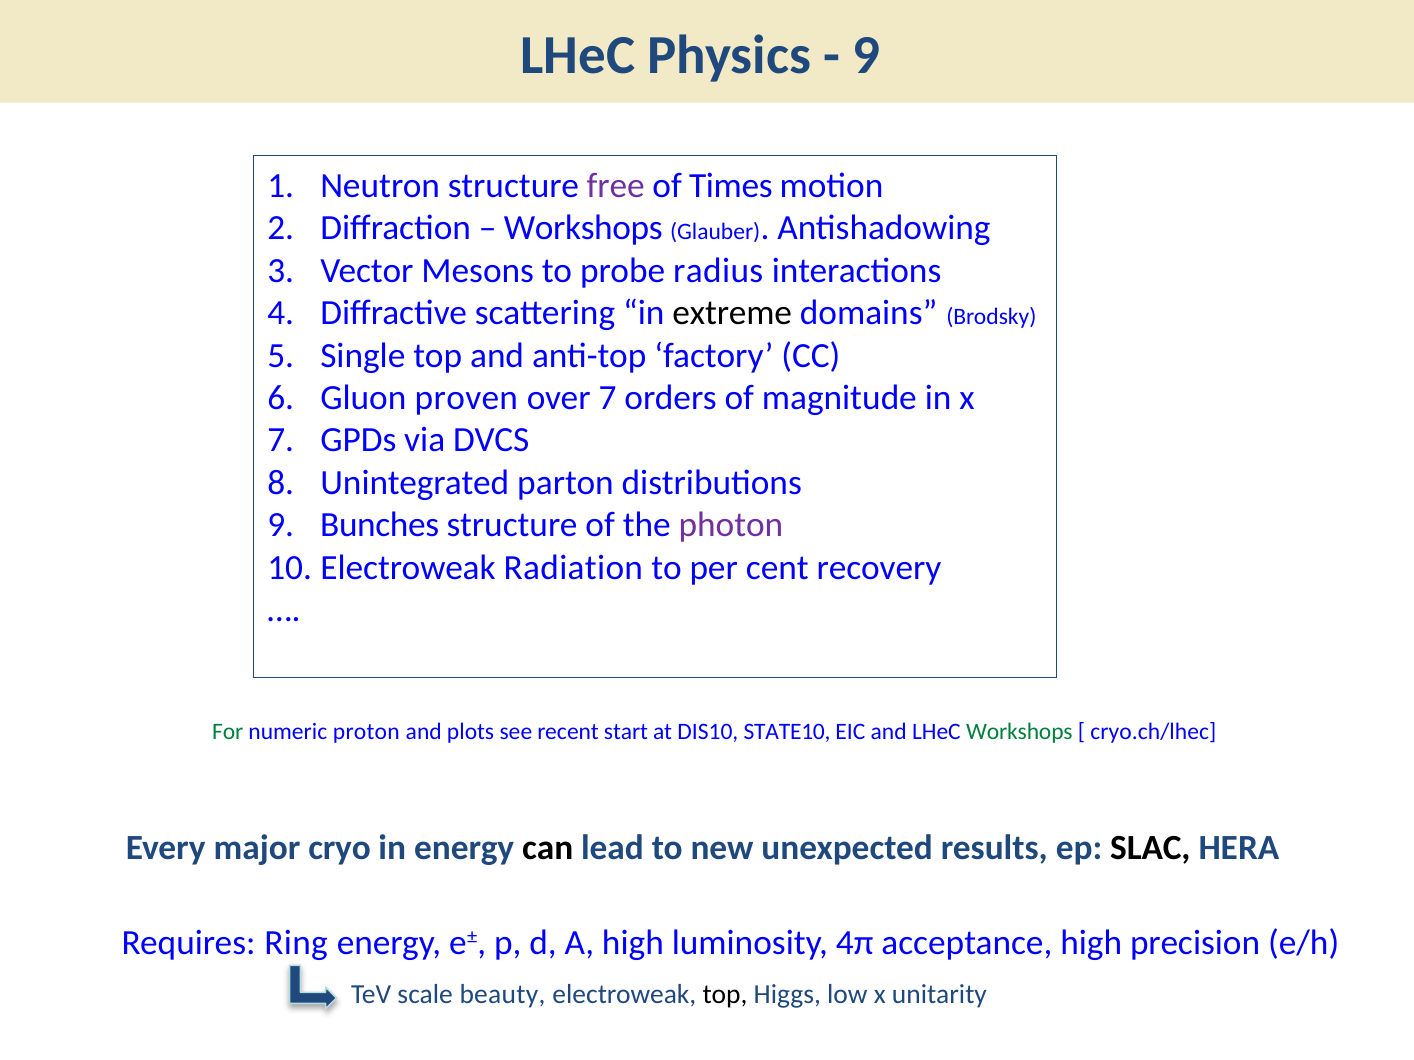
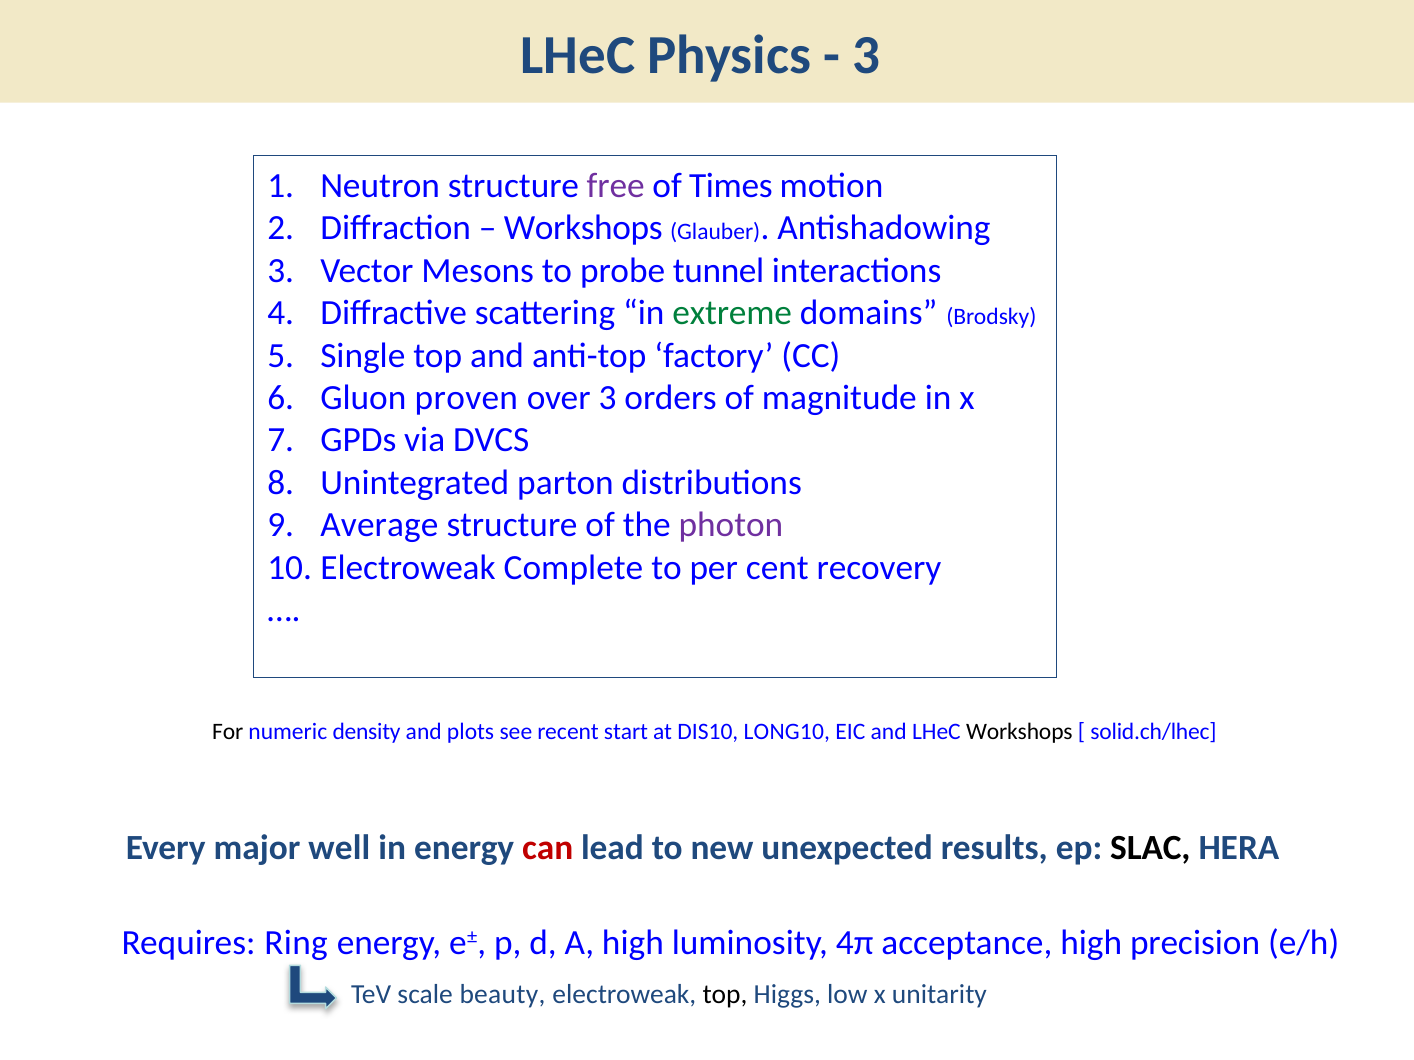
9: 9 -> 3 (867, 55)
radius: radius -> tunnel (719, 271)
extreme colour: black -> green (732, 313)
over 7: 7 -> 3 (608, 398)
Bunches: Bunches -> Average (379, 525)
Radiation: Radiation -> Complete (573, 568)
For colour: green -> black (228, 732)
proton: proton -> density (367, 732)
STATE10: STATE10 -> LONG10 (787, 732)
Workshops colour: green -> black (1019, 732)
cryo.ch/lhec: cryo.ch/lhec -> solid.ch/lhec (1153, 732)
cryo: cryo -> well (339, 849)
can colour: black -> red (548, 849)
